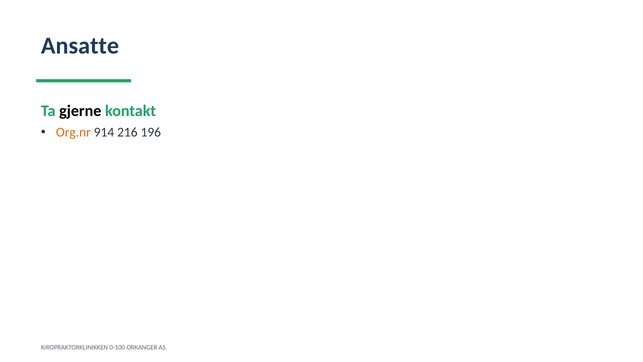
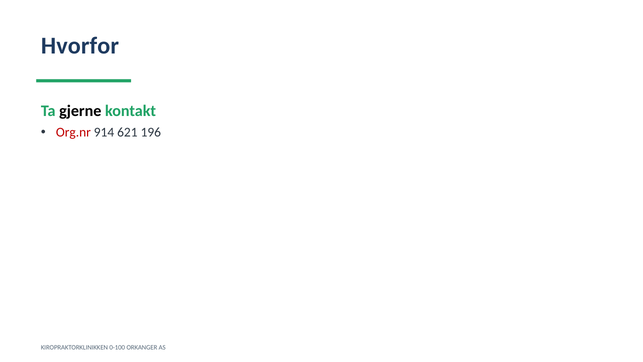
Ansatte: Ansatte -> Hvorfor (80, 46)
Org.nr colour: orange -> red (73, 132)
216: 216 -> 621 (127, 132)
